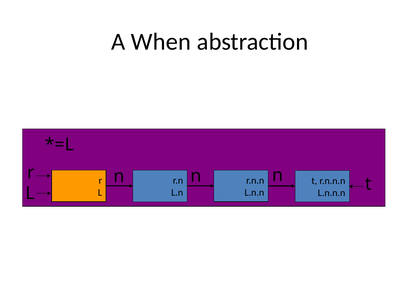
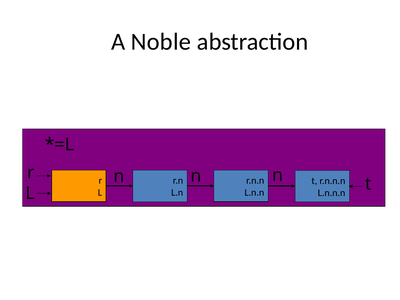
When: When -> Noble (161, 42)
